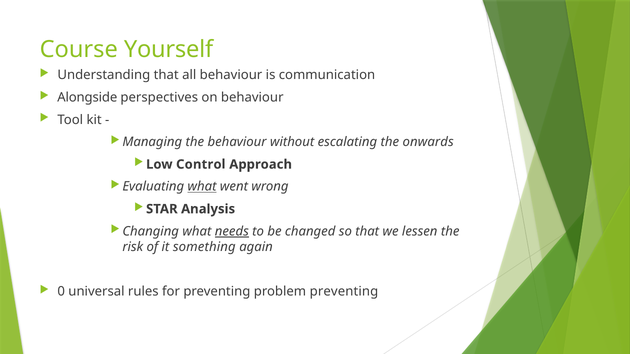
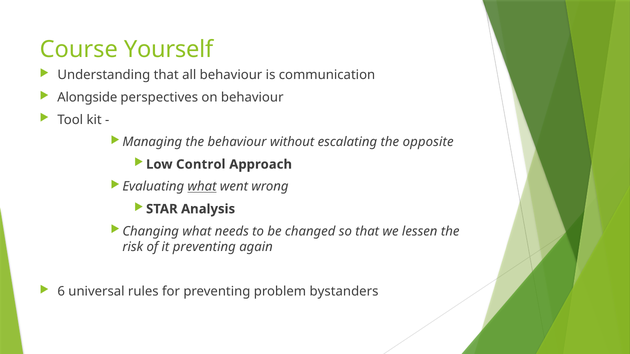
onwards: onwards -> opposite (428, 142)
needs underline: present -> none (232, 232)
it something: something -> preventing (204, 247)
0: 0 -> 6 (61, 292)
problem preventing: preventing -> bystanders (344, 292)
